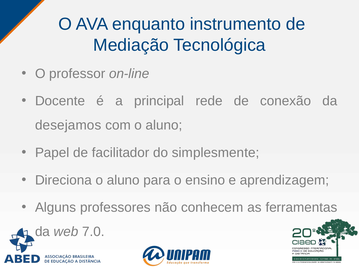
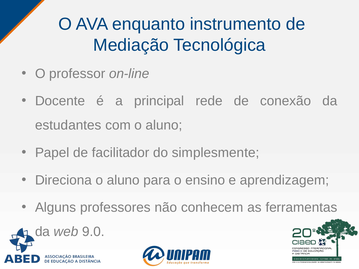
desejamos: desejamos -> estudantes (68, 125)
7.0: 7.0 -> 9.0 (93, 232)
